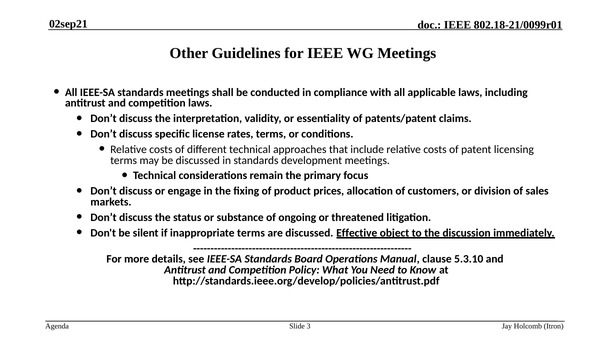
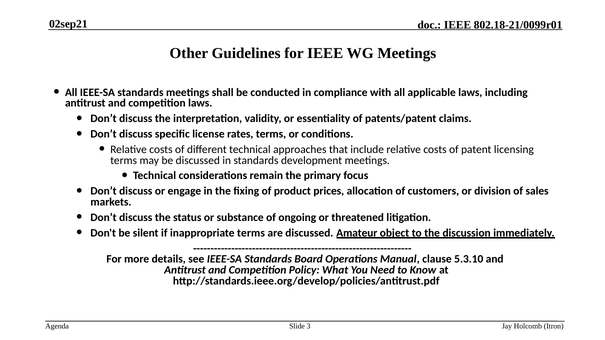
Effective: Effective -> Amateur (357, 233)
